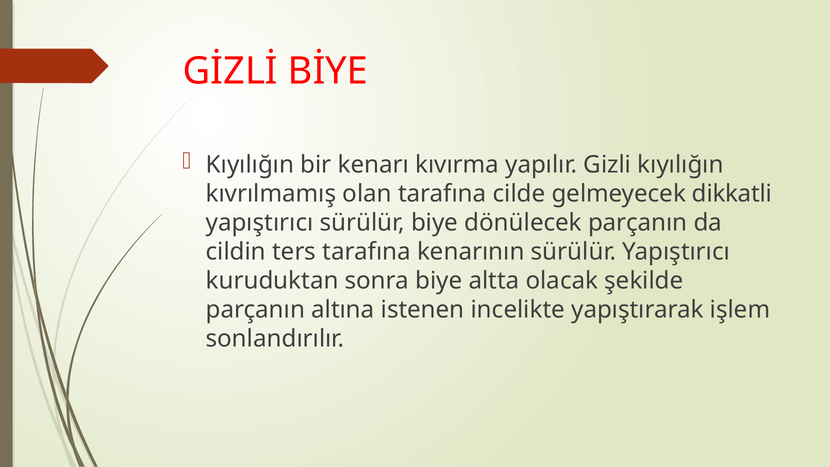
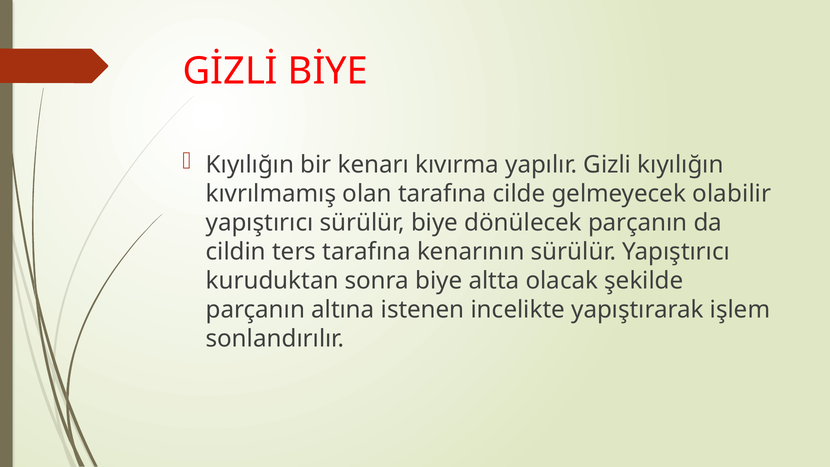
dikkatli: dikkatli -> olabilir (732, 194)
